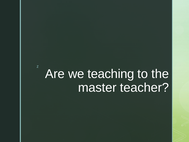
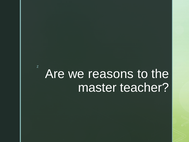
teaching: teaching -> reasons (111, 74)
